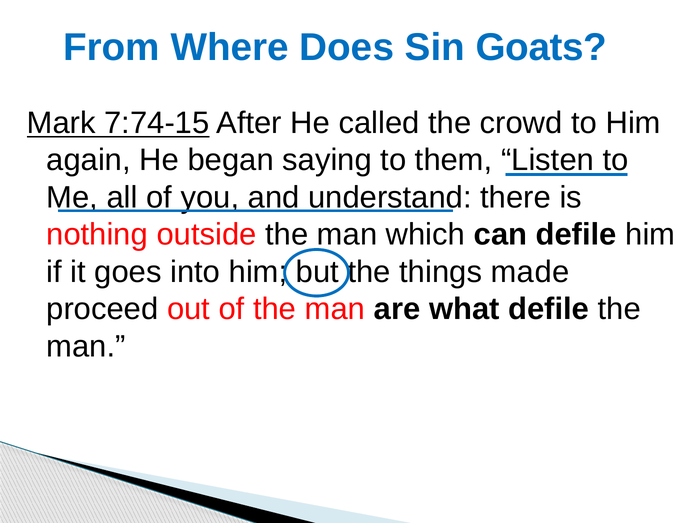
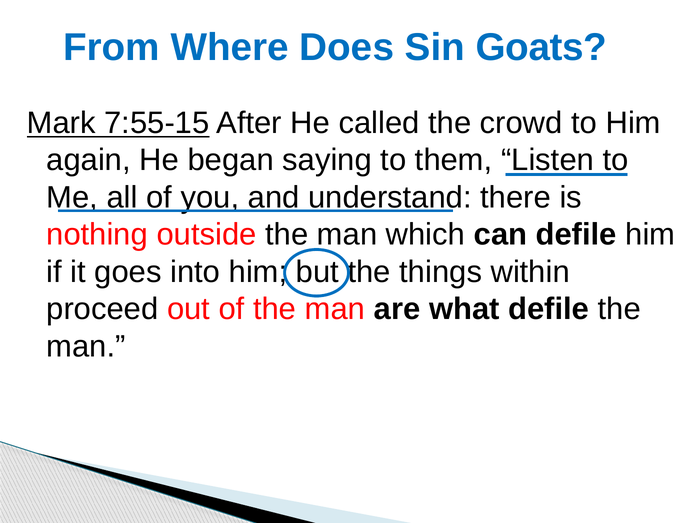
7:74-15: 7:74-15 -> 7:55-15 (157, 123)
made: made -> within (530, 272)
